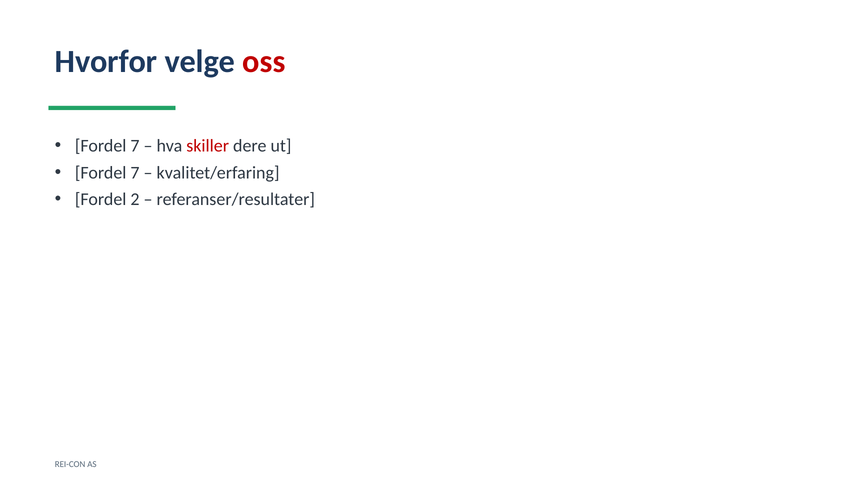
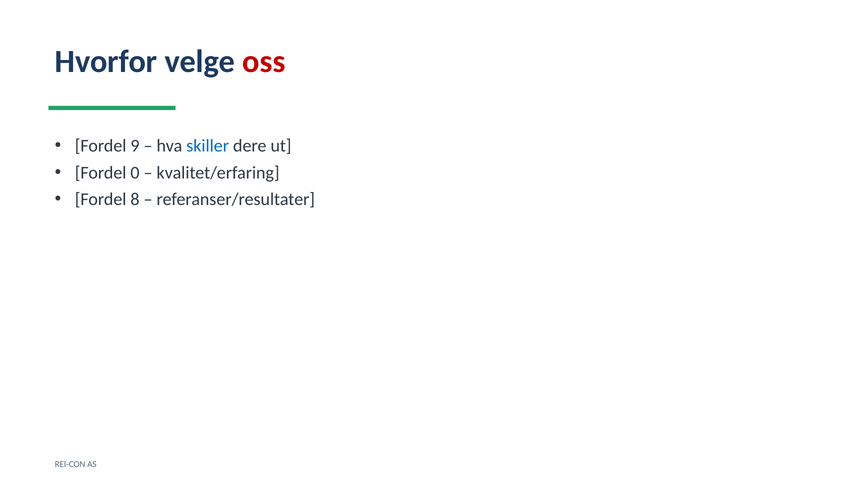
7: 7 -> 9 (135, 146)
skiller colour: red -> blue (208, 146)
7: 7 -> 0 (135, 173)
2: 2 -> 8 (135, 200)
